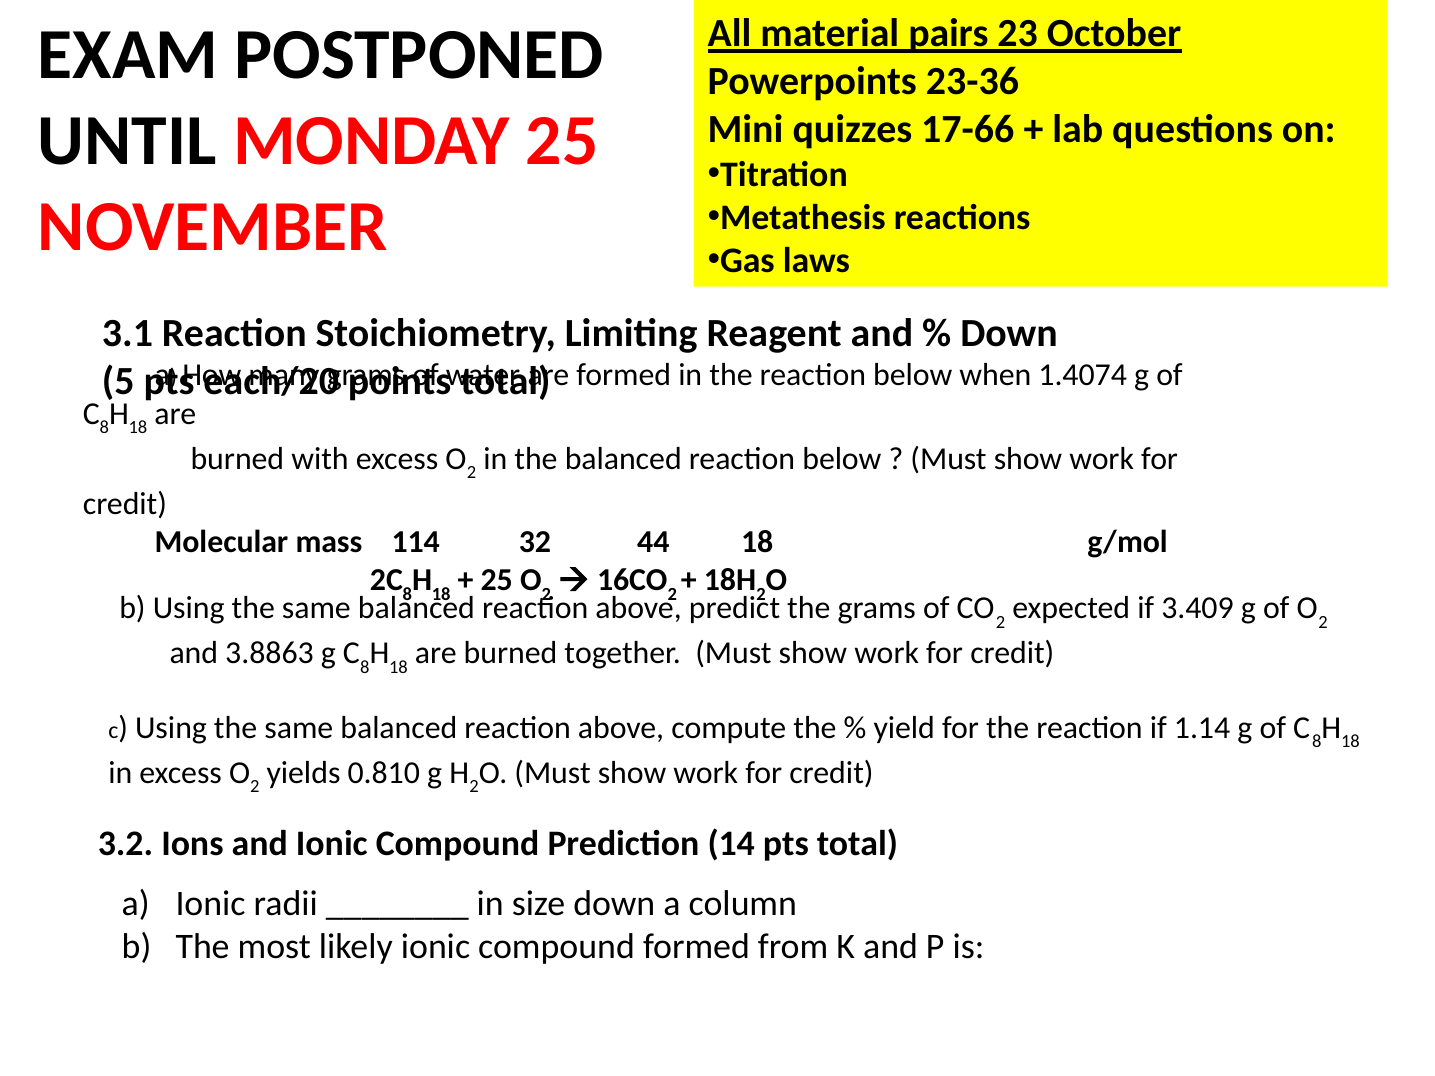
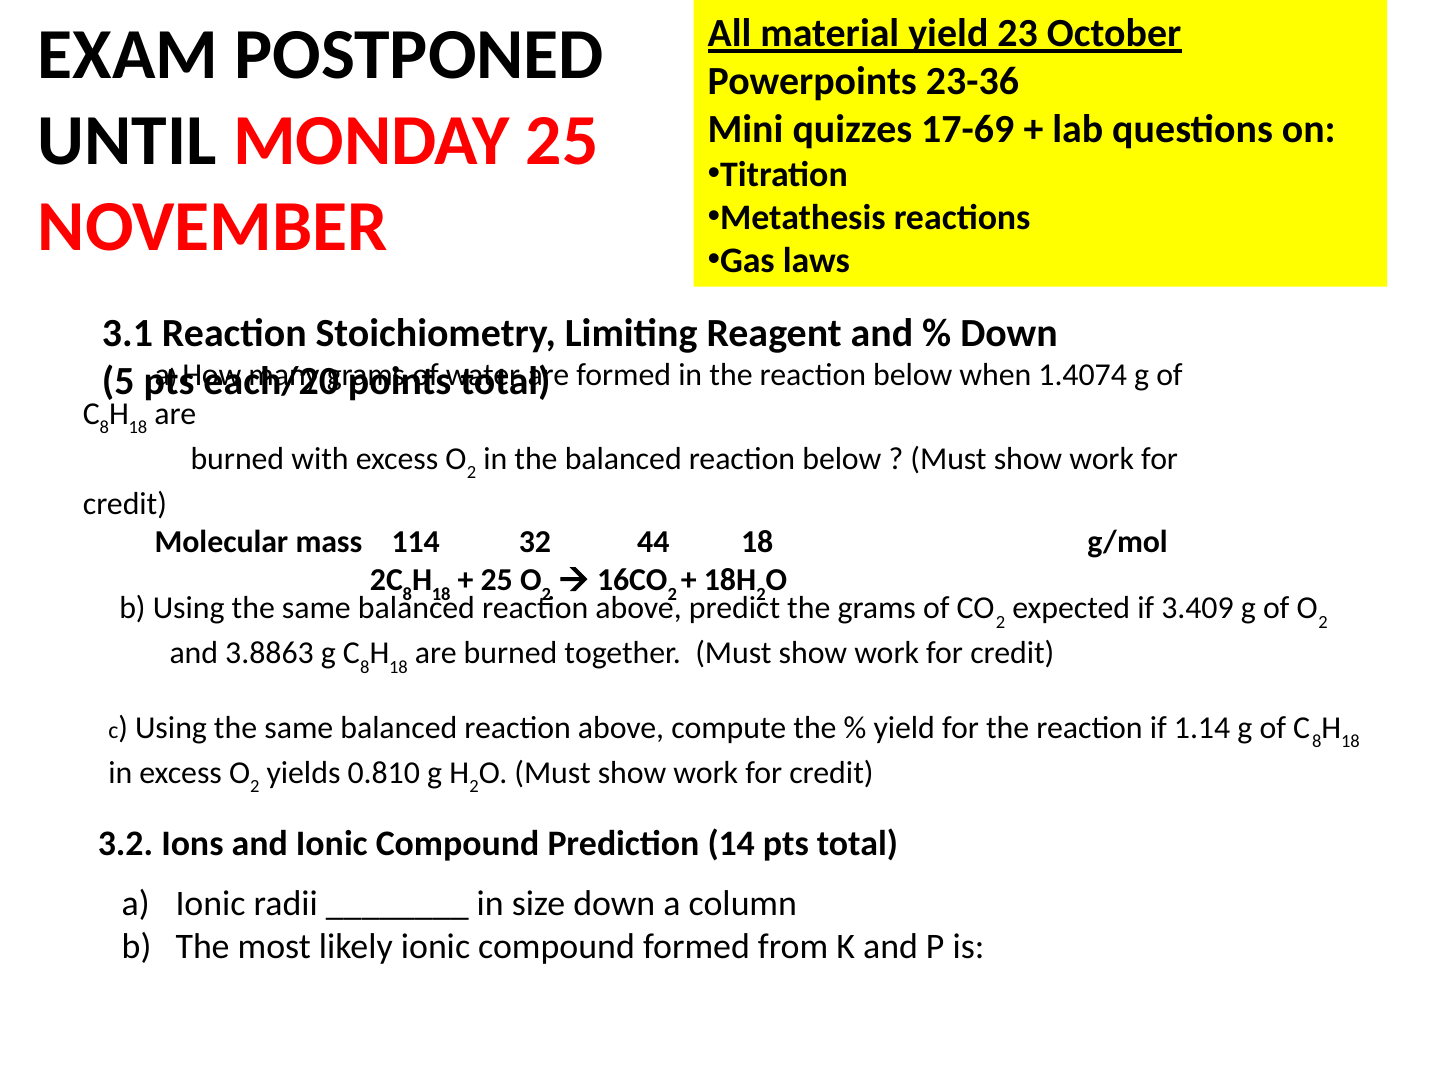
material pairs: pairs -> yield (948, 34)
17-66: 17-66 -> 17-69 (968, 129)
